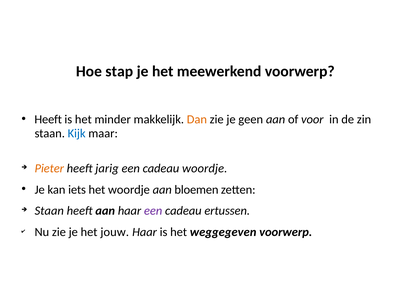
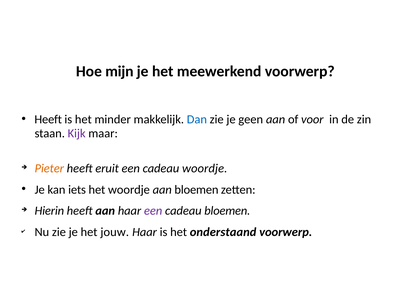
stap: stap -> mijn (119, 71)
Dan colour: orange -> blue (197, 119)
Kijk colour: blue -> purple (77, 133)
jarig: jarig -> eruit (107, 168)
Staan: Staan -> Hierin (49, 211)
cadeau ertussen: ertussen -> bloemen (227, 211)
weggegeven: weggegeven -> onderstaand (223, 232)
